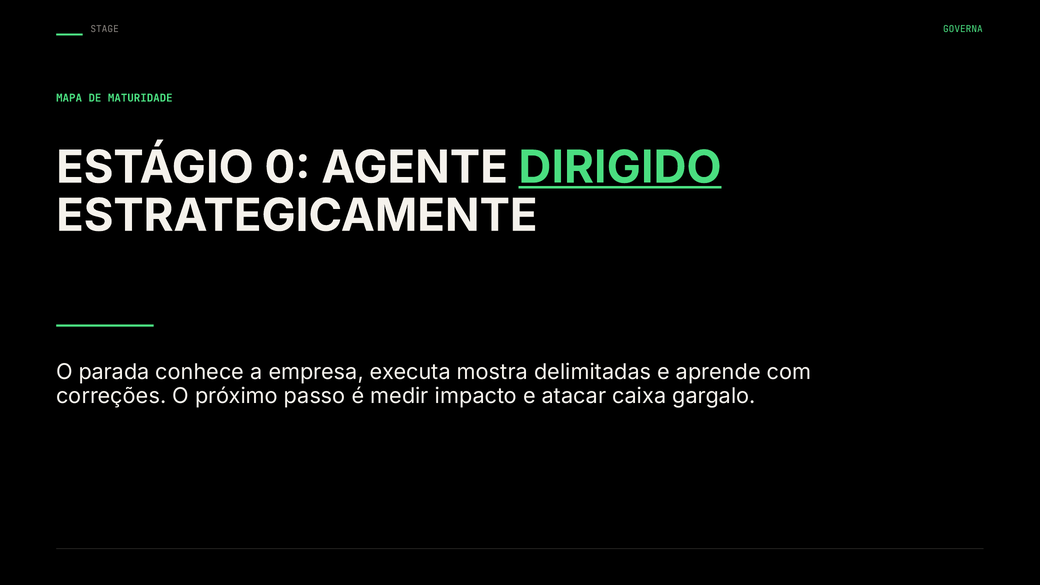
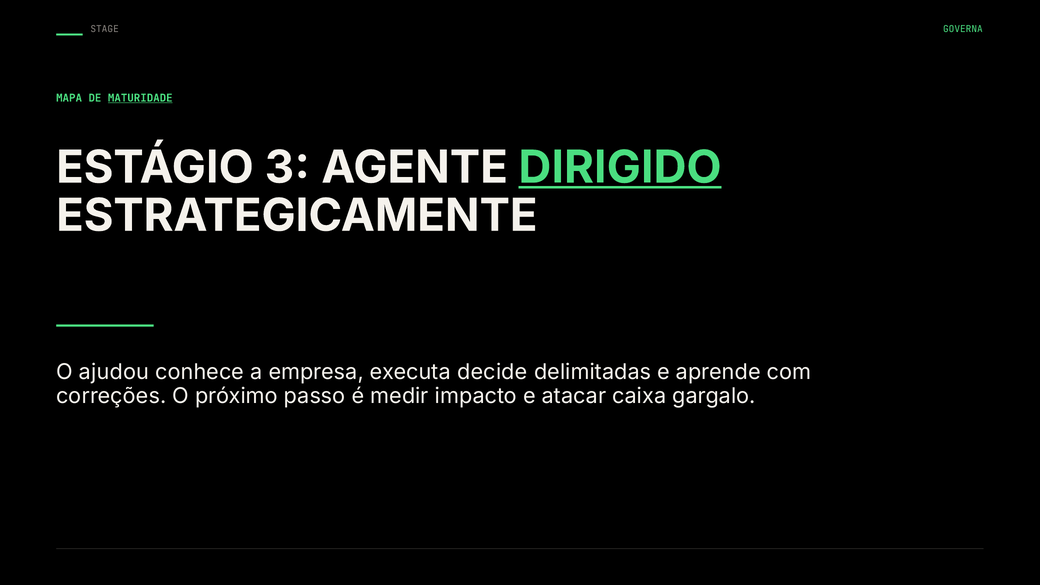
MATURIDADE underline: none -> present (140, 98)
0: 0 -> 3 (287, 168)
parada: parada -> ajudou (114, 372)
mostra: mostra -> decide (492, 372)
